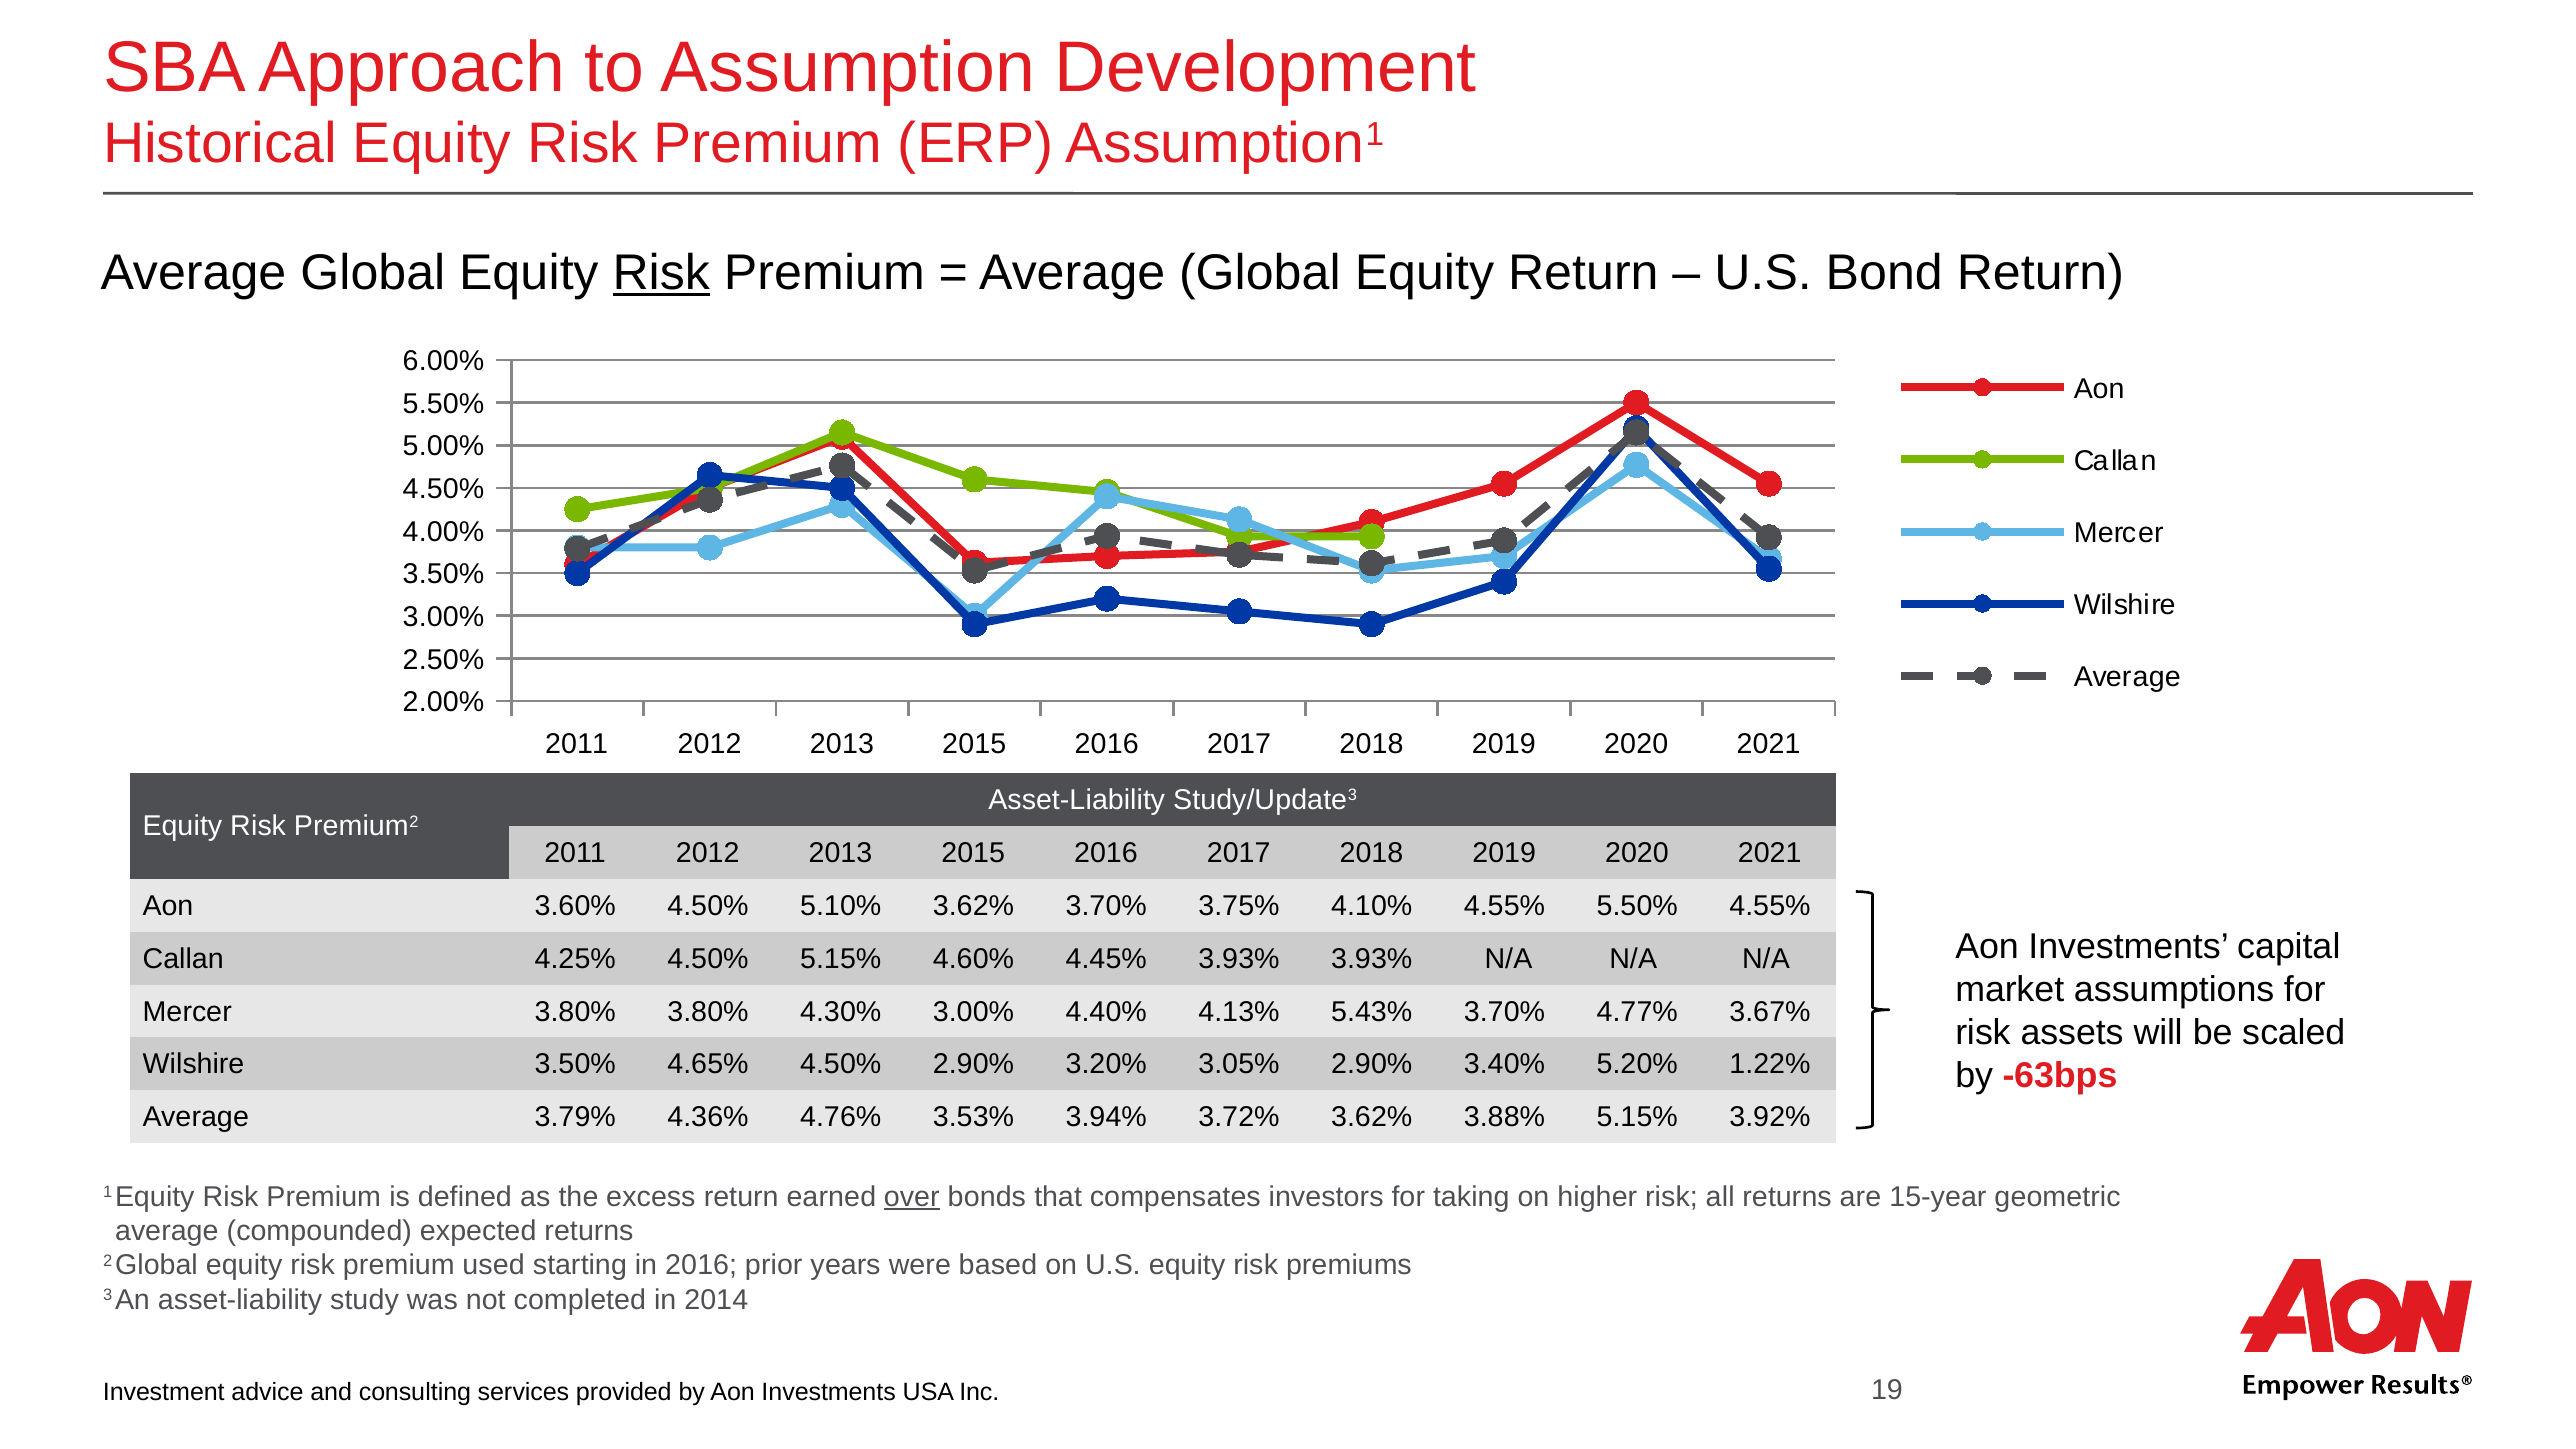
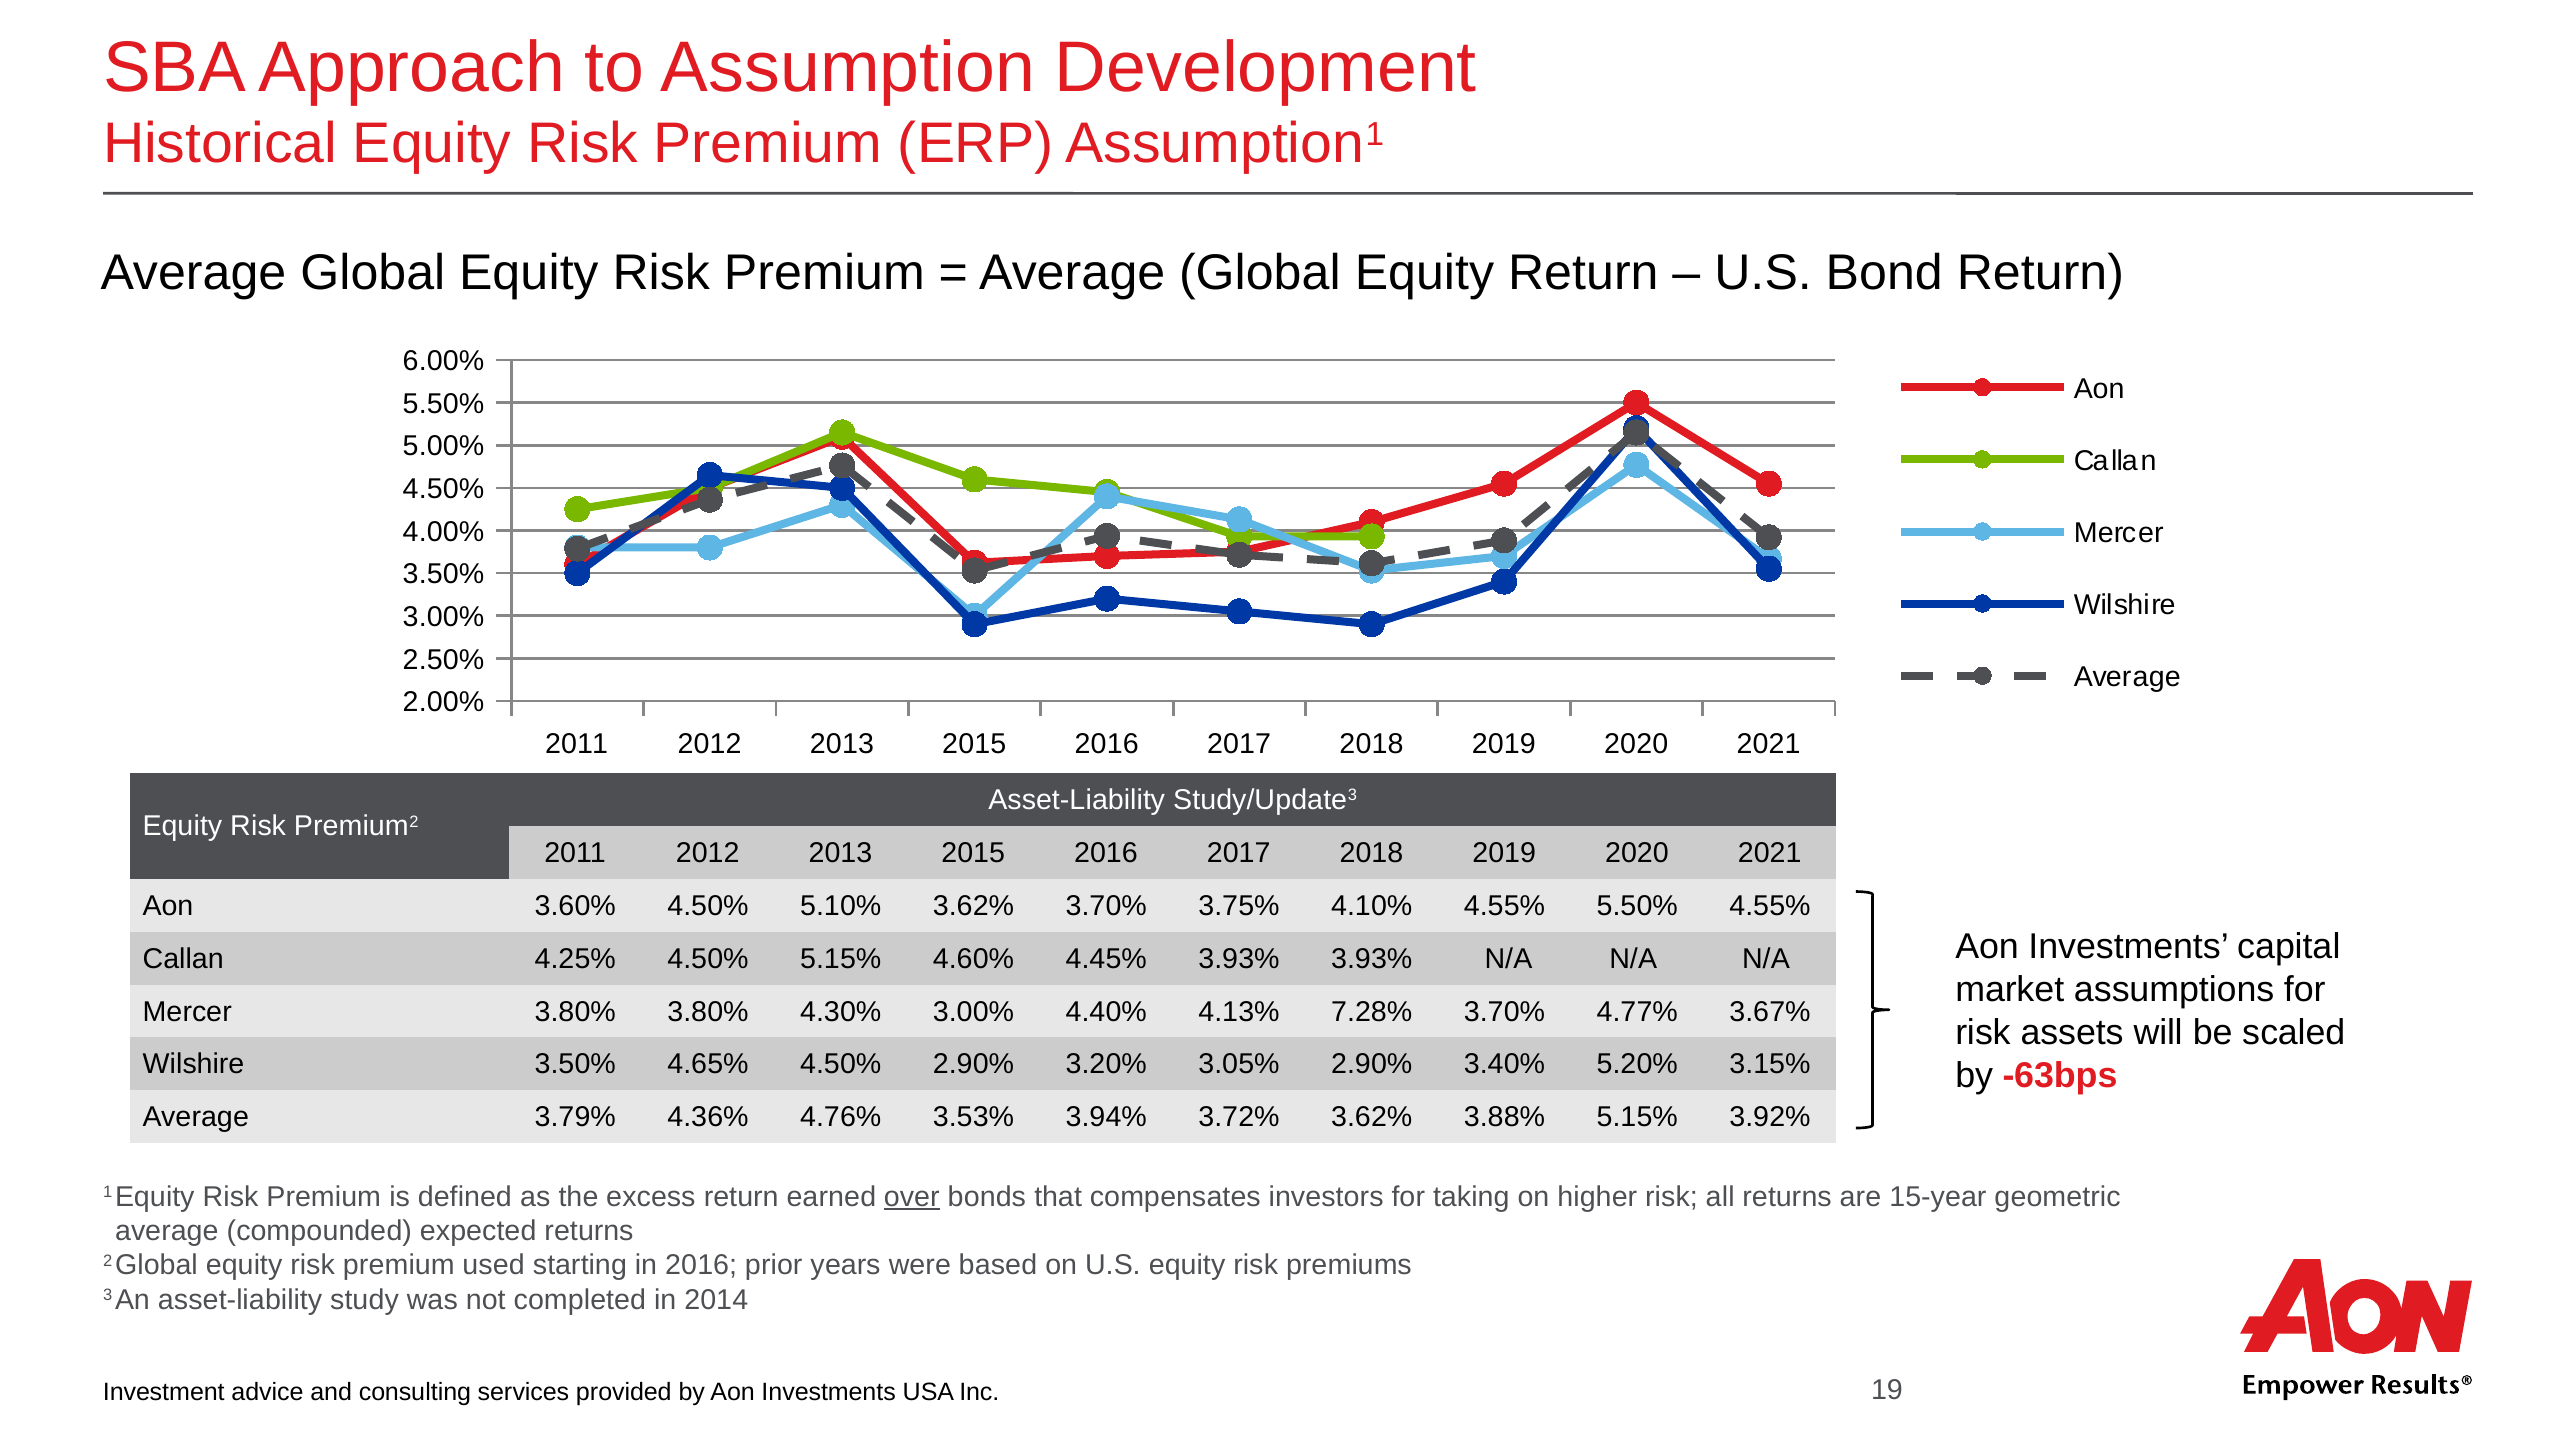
Risk underline: present -> none (661, 273)
5.43%: 5.43% -> 7.28% (1372, 1012)
1.22%: 1.22% -> 3.15% (1770, 1065)
